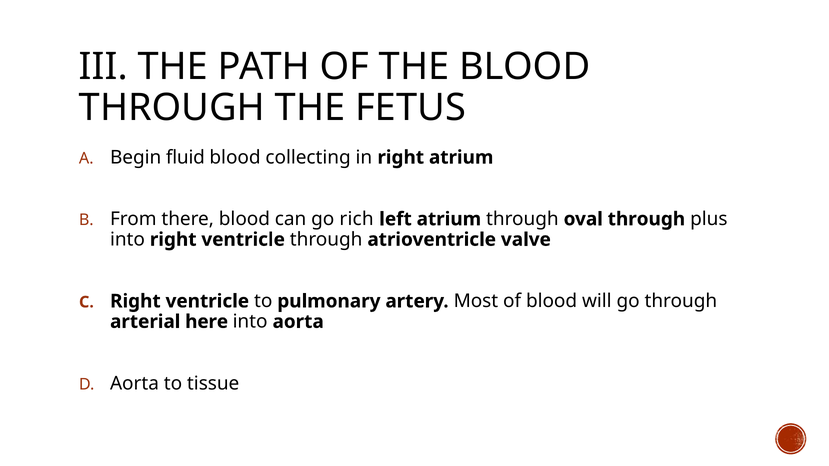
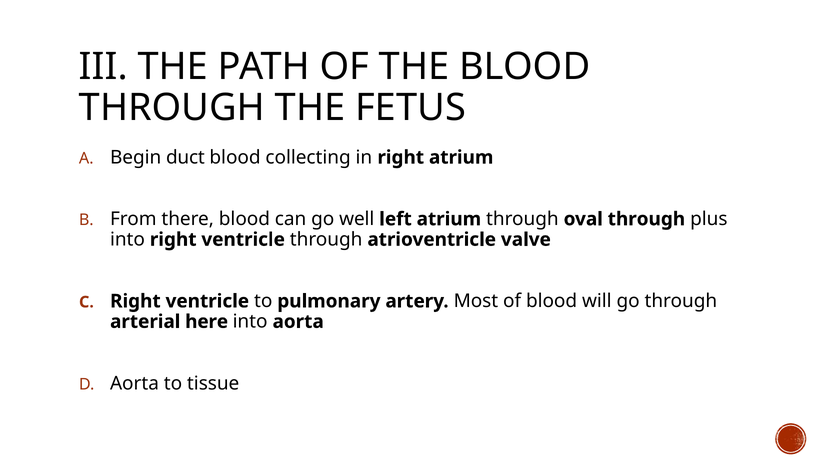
fluid: fluid -> duct (185, 157)
rich: rich -> well (357, 219)
